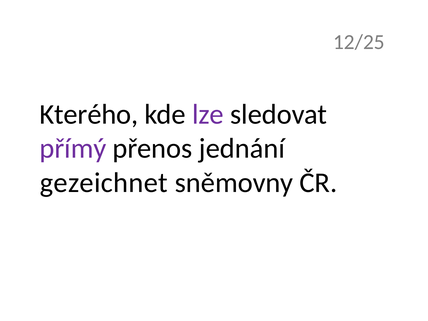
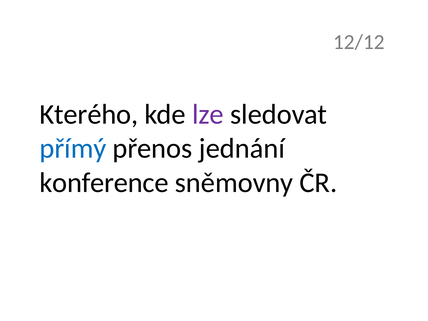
12/25: 12/25 -> 12/12 (359, 42)
přímý colour: purple -> blue (73, 149)
gezeichnet: gezeichnet -> konference (104, 183)
